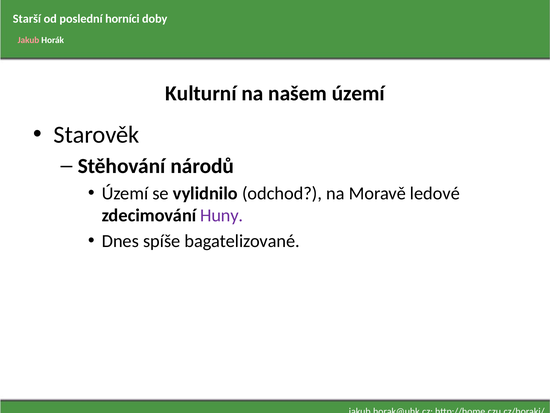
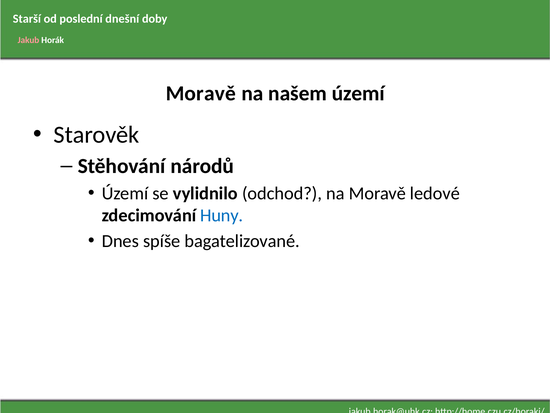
horníci: horníci -> dnešní (122, 19)
Kulturní: Kulturní -> Moravě (201, 93)
Huny colour: purple -> blue (222, 215)
